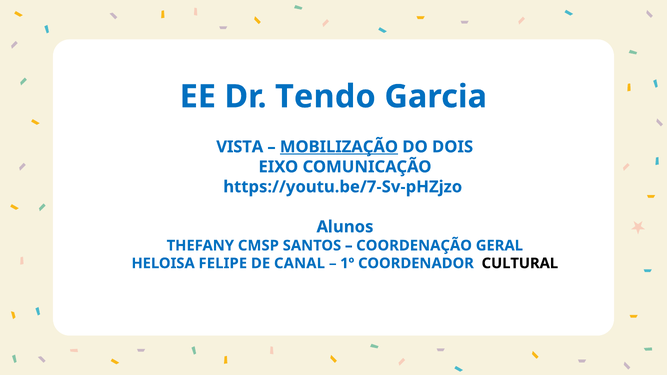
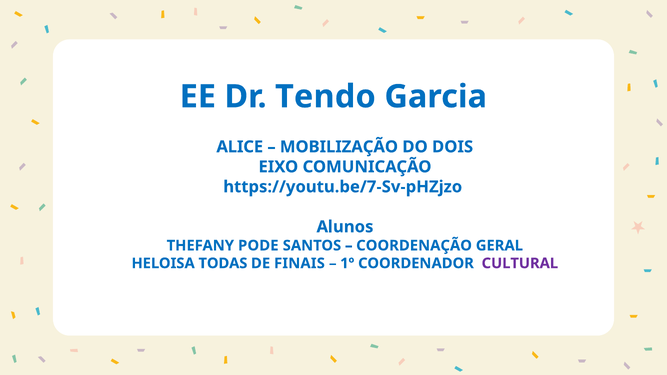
VISTA: VISTA -> ALICE (240, 147)
MOBILIZAÇÃO underline: present -> none (339, 147)
CMSP: CMSP -> PODE (258, 246)
FELIPE: FELIPE -> TODAS (223, 263)
CANAL: CANAL -> FINAIS (299, 263)
CULTURAL colour: black -> purple (520, 263)
